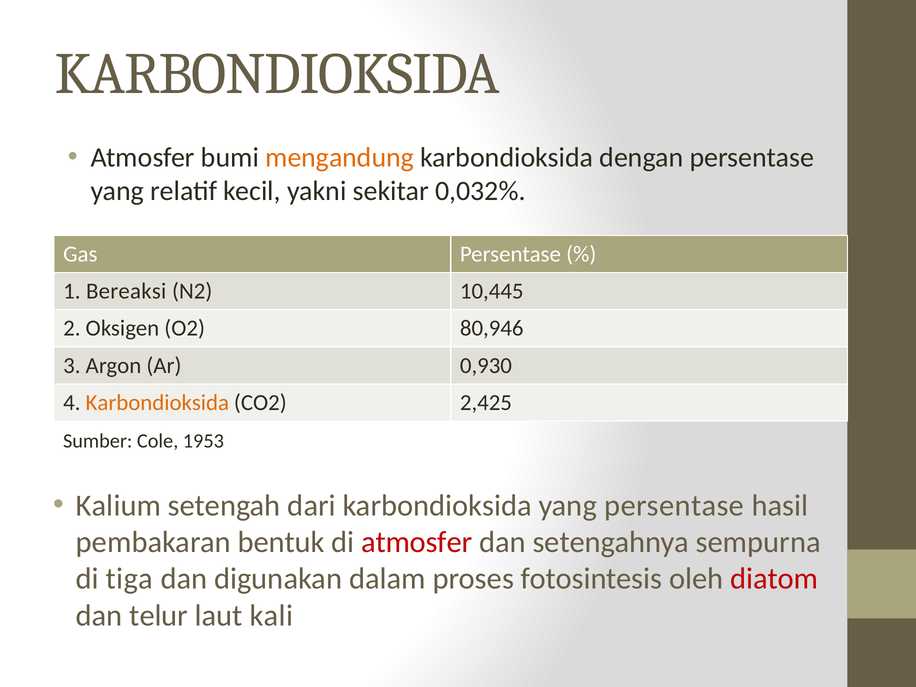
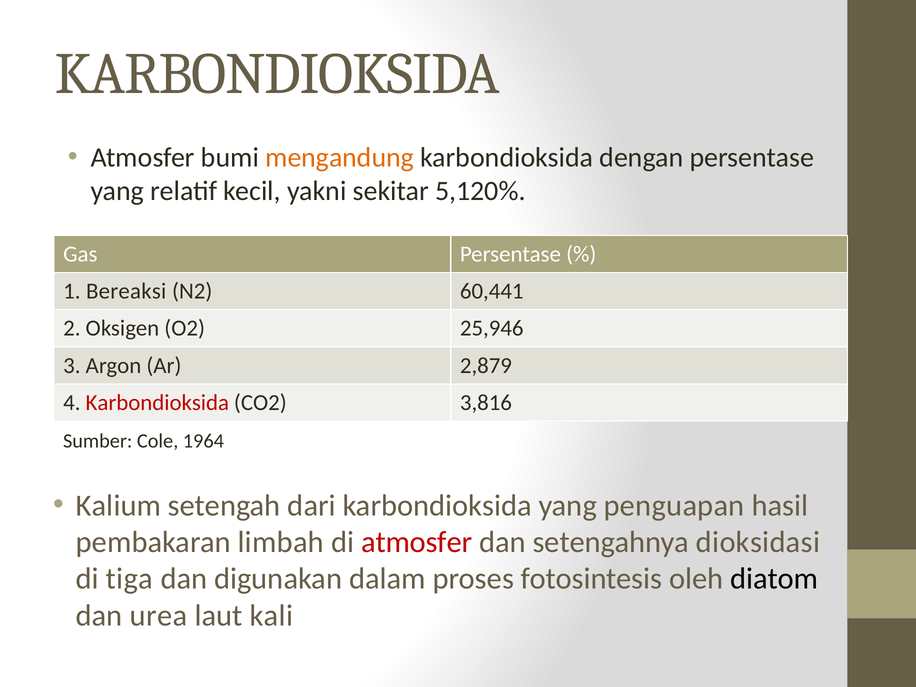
0,032%: 0,032% -> 5,120% (480, 191)
10,445: 10,445 -> 60,441 (492, 291)
80,946: 80,946 -> 25,946 (492, 328)
0,930: 0,930 -> 2,879 (486, 366)
Karbondioksida colour: orange -> red (157, 403)
2,425: 2,425 -> 3,816 (486, 403)
1953: 1953 -> 1964 (203, 441)
yang persentase: persentase -> penguapan (674, 506)
bentuk: bentuk -> limbah (281, 542)
sempurna: sempurna -> dioksidasi (758, 542)
diatom colour: red -> black (774, 579)
telur: telur -> urea (158, 615)
